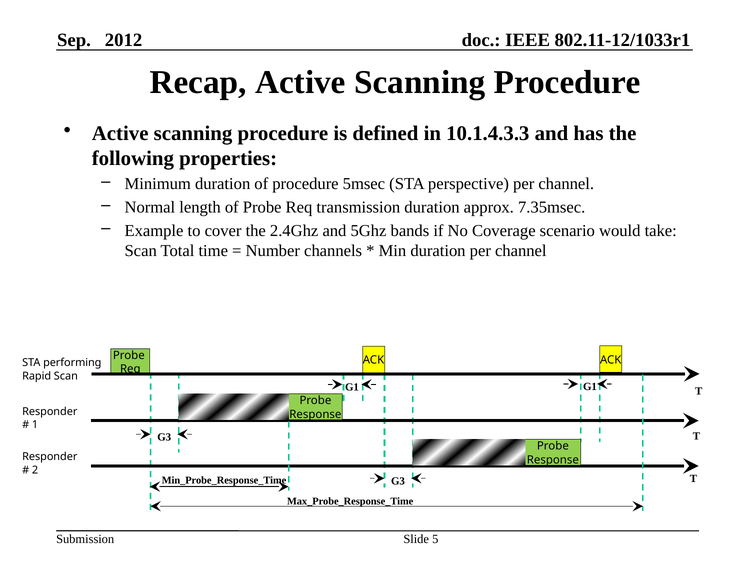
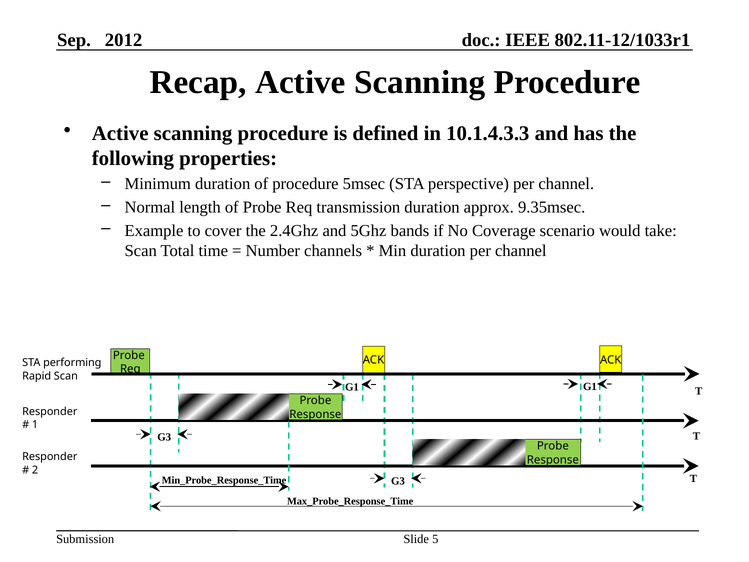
7.35msec: 7.35msec -> 9.35msec (552, 207)
